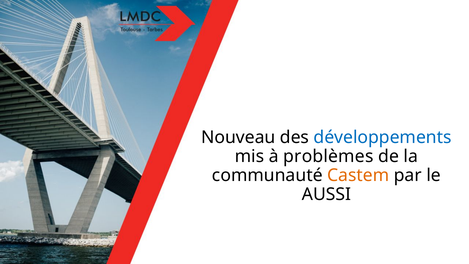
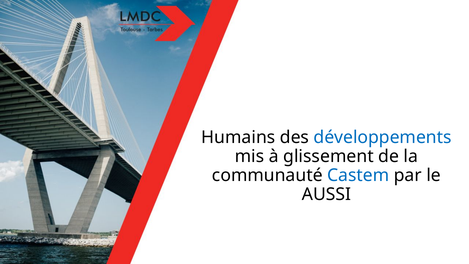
Nouveau: Nouveau -> Humains (238, 137)
problèmes: problèmes -> glissement (328, 156)
Castem colour: orange -> blue (358, 175)
